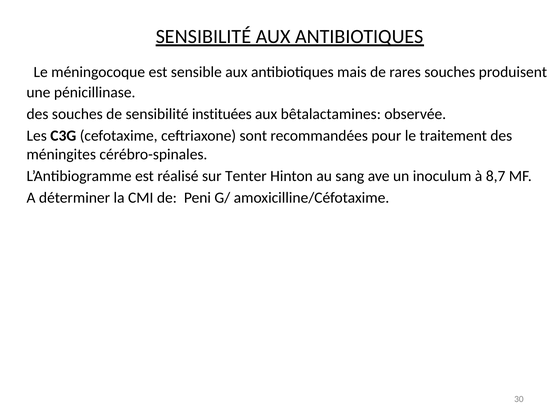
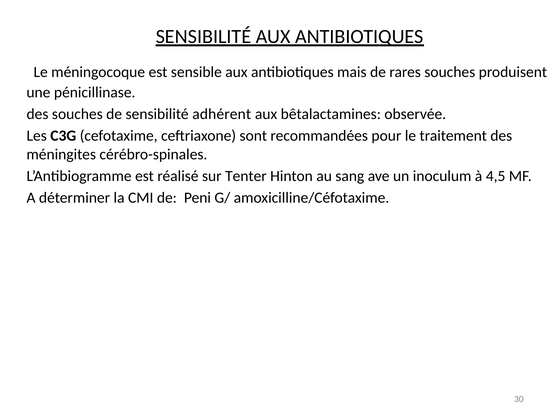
instituées: instituées -> adhérent (222, 114)
8,7: 8,7 -> 4,5 (496, 176)
